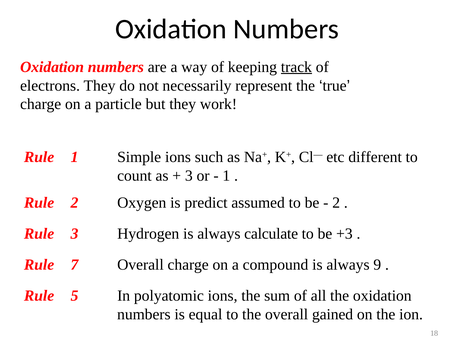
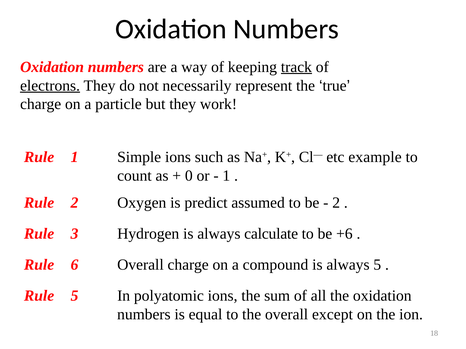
electrons underline: none -> present (50, 86)
different: different -> example (375, 157)
3: 3 -> 0 (189, 176)
+3: +3 -> +6 (344, 234)
7: 7 -> 6 (74, 265)
always 9: 9 -> 5 (377, 265)
gained: gained -> except (332, 315)
